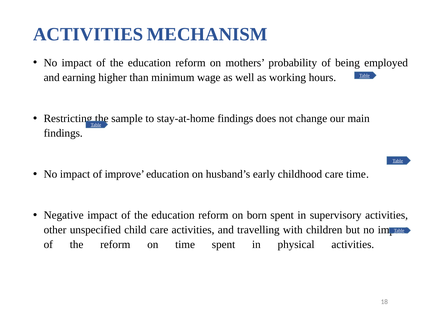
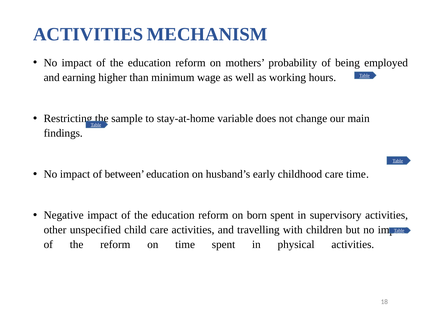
stay-at-home findings: findings -> variable (235, 118)
improve: improve -> between (125, 174)
